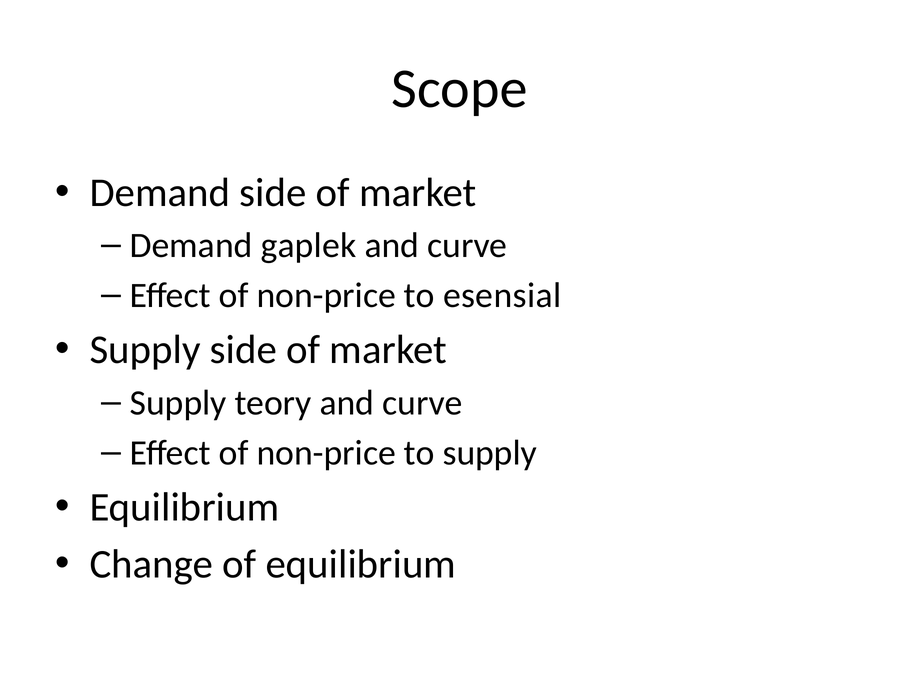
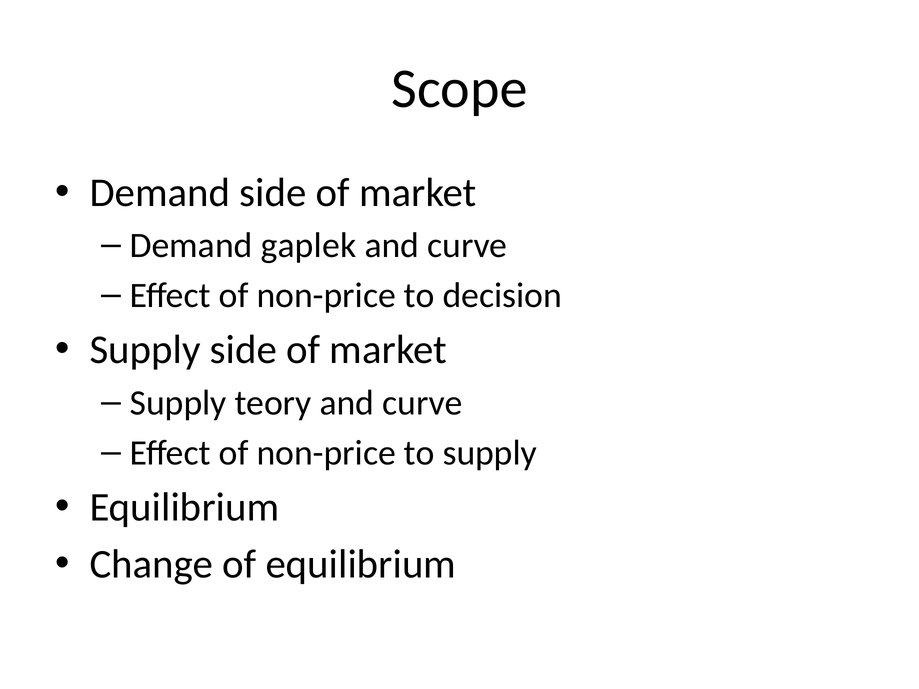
esensial: esensial -> decision (502, 296)
